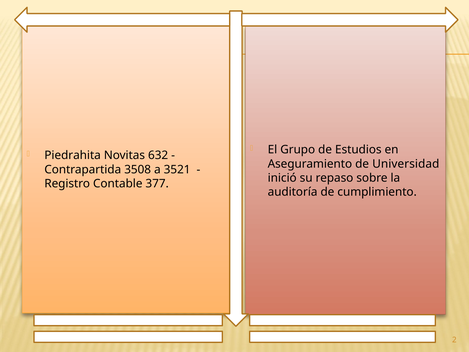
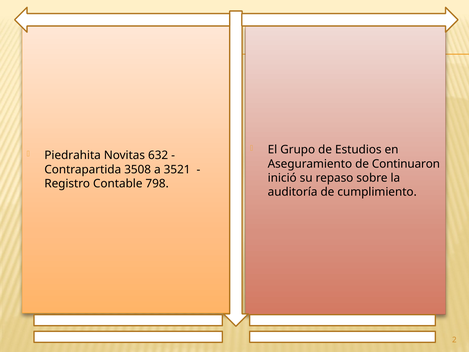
Universidad: Universidad -> Continuaron (406, 164)
377: 377 -> 798 (157, 183)
